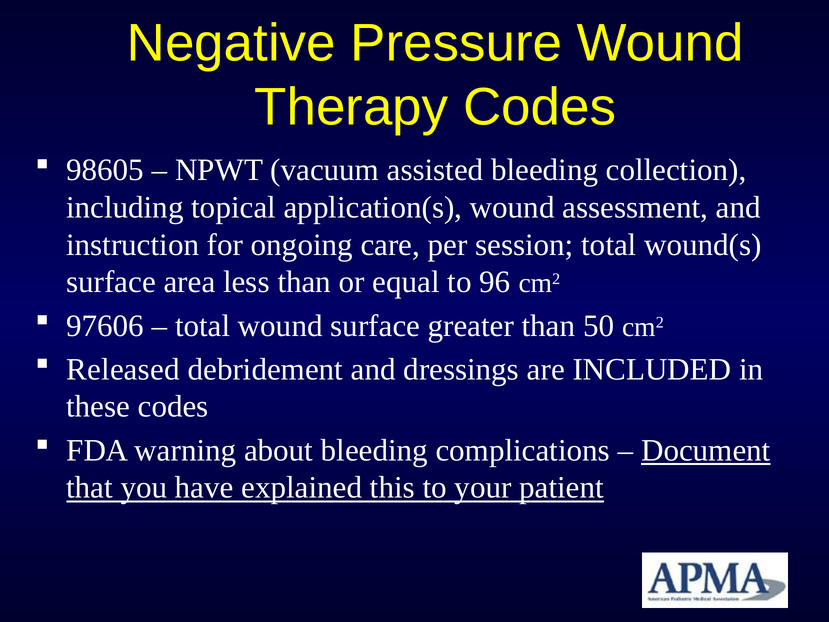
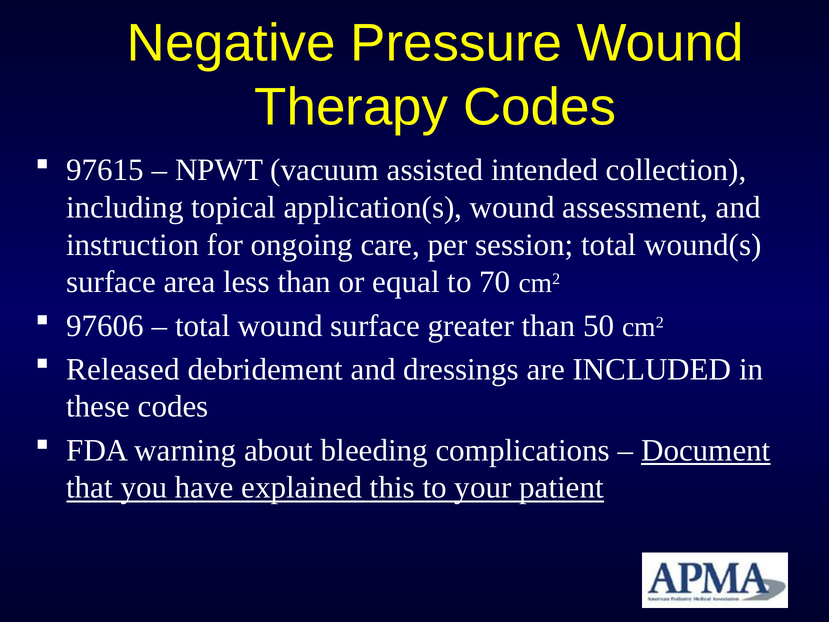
98605: 98605 -> 97615 (105, 170)
assisted bleeding: bleeding -> intended (545, 170)
96: 96 -> 70 (495, 282)
